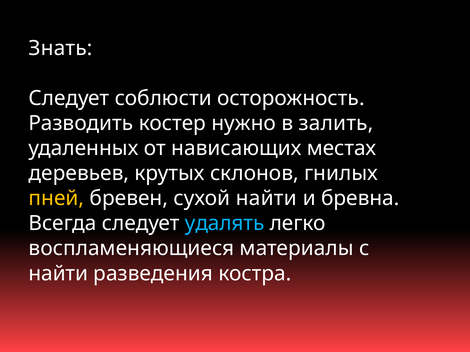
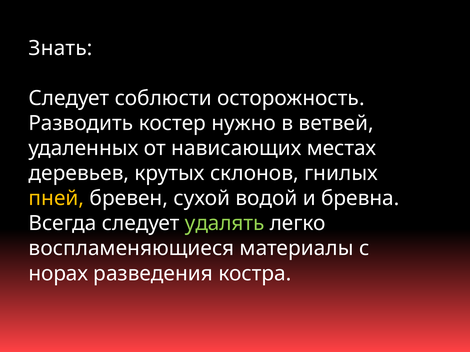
залить: залить -> ветвей (336, 123)
сухой найти: найти -> водой (266, 199)
удалять colour: light blue -> light green (225, 224)
найти: найти -> норах (58, 274)
